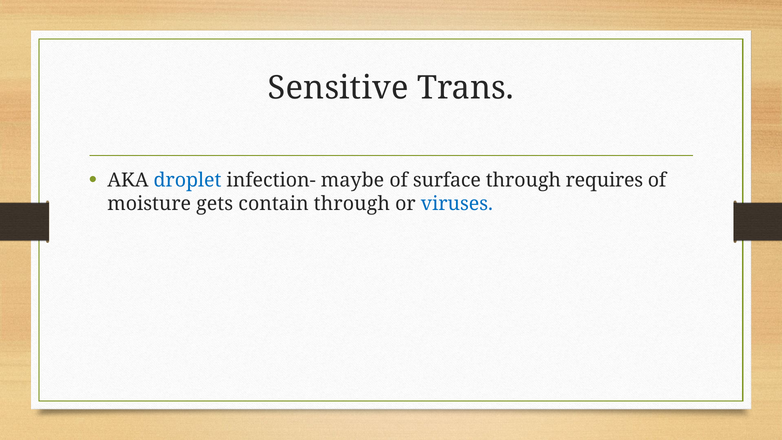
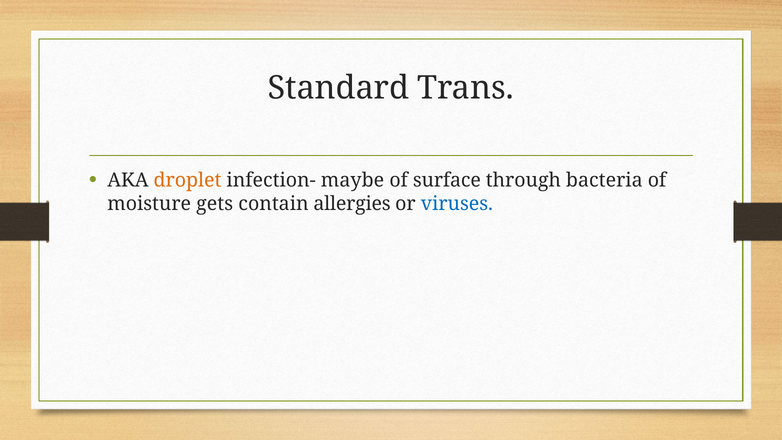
Sensitive: Sensitive -> Standard (338, 88)
droplet colour: blue -> orange (188, 180)
requires: requires -> bacteria (604, 180)
contain through: through -> allergies (352, 204)
